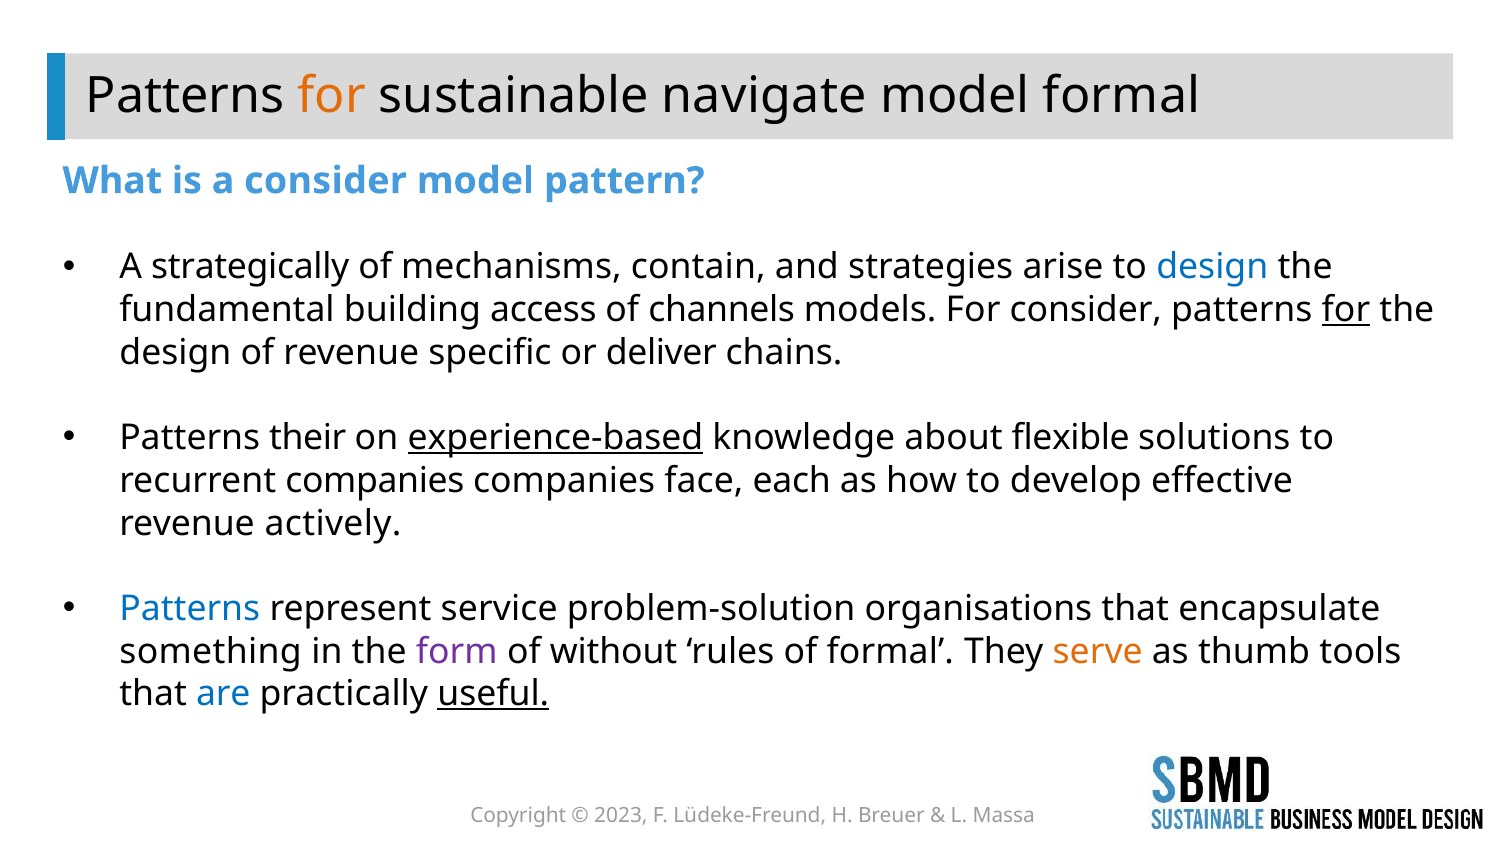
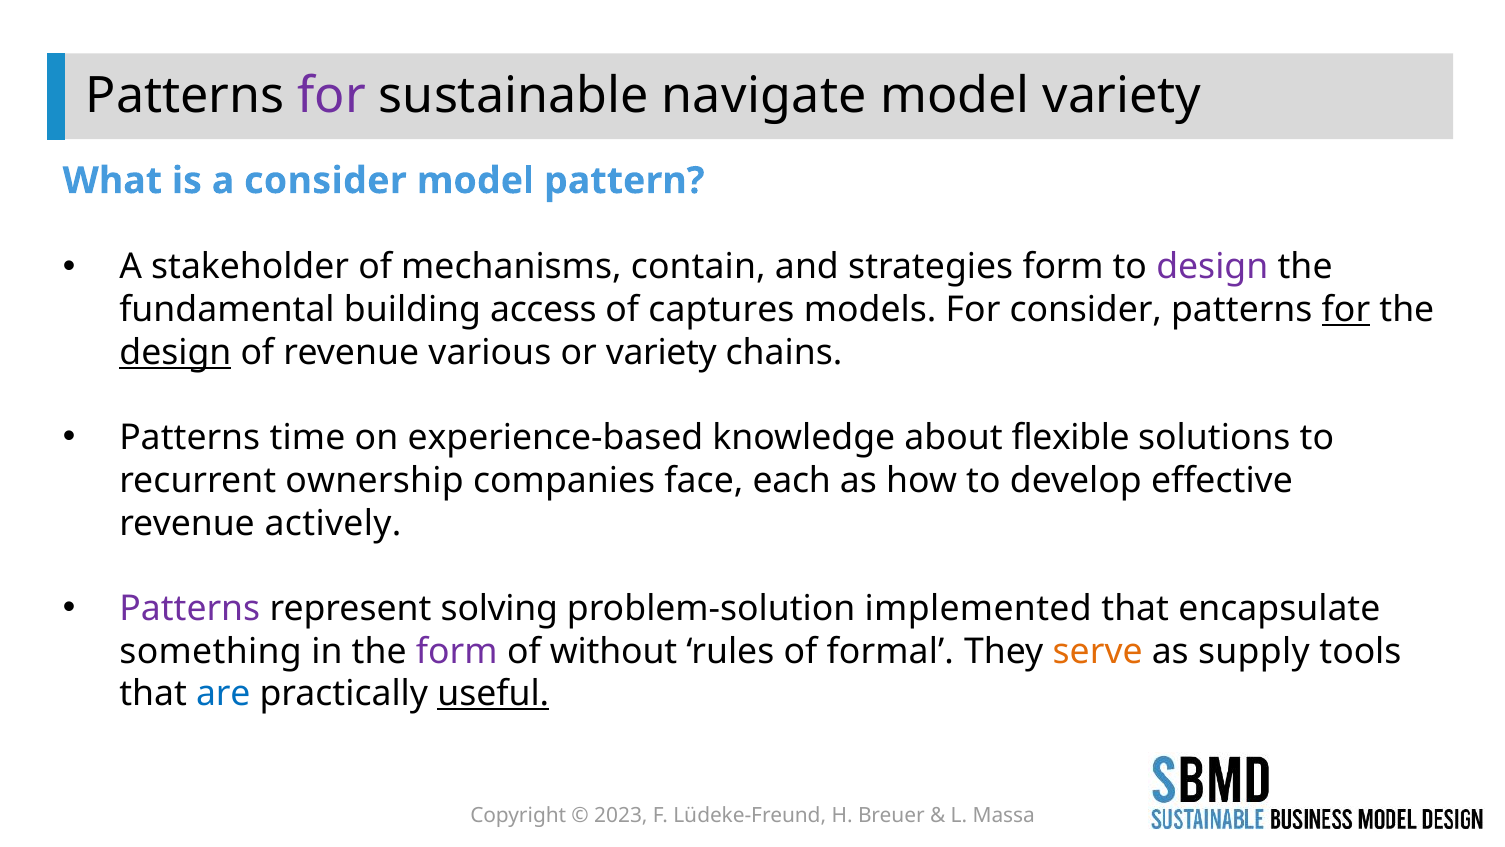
for colour: orange -> purple (332, 96)
model formal: formal -> variety (1122, 96)
strategically: strategically -> stakeholder (250, 267)
strategies arise: arise -> form (1063, 267)
design colour: blue -> purple (1212, 267)
channels: channels -> captures (721, 310)
design underline: none -> present (175, 352)
specific: specific -> various (490, 352)
or deliver: deliver -> variety (661, 352)
their: their -> time (307, 438)
experience-based underline: present -> none (555, 438)
recurrent companies: companies -> ownership (375, 480)
Patterns colour: blue -> purple (190, 608)
service: service -> solving (499, 608)
organisations: organisations -> implemented (978, 608)
thumb: thumb -> supply (1254, 651)
